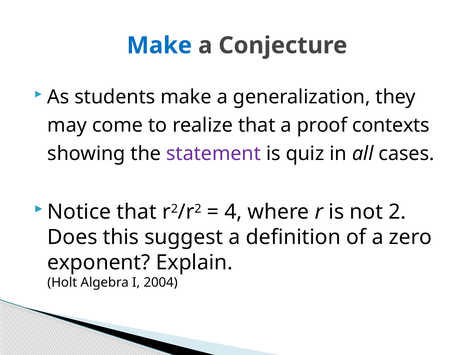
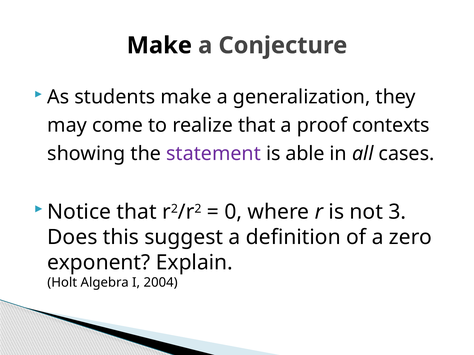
Make colour: blue -> black (159, 46)
quiz: quiz -> able (305, 154)
4: 4 -> 0 (233, 212)
2: 2 -> 3 (397, 212)
